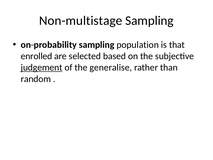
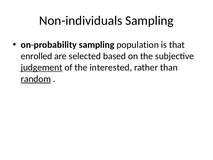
Non-multistage: Non-multistage -> Non-individuals (81, 21)
generalise: generalise -> interested (111, 67)
random underline: none -> present (36, 79)
